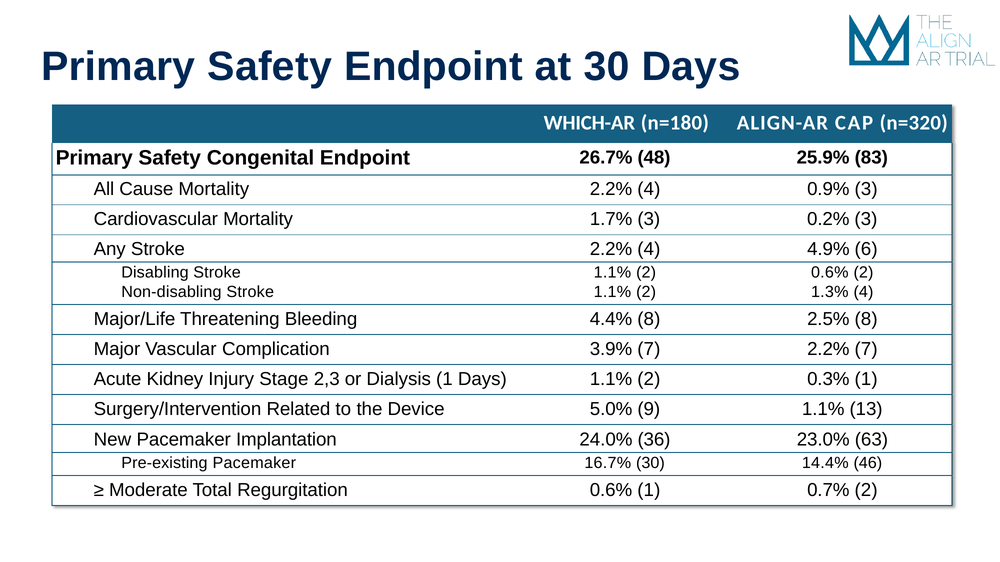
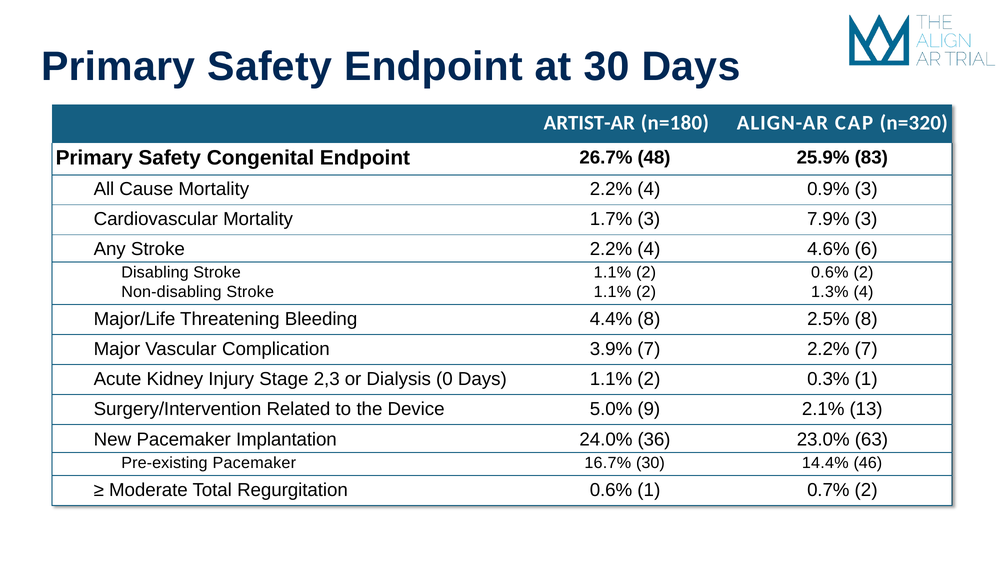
WHICH-AR: WHICH-AR -> ARTIST-AR (589, 123)
0.2%: 0.2% -> 7.9% (828, 219)
4.9%: 4.9% -> 4.6% (828, 249)
Dialysis 1: 1 -> 0 (444, 379)
9 1.1%: 1.1% -> 2.1% (823, 409)
